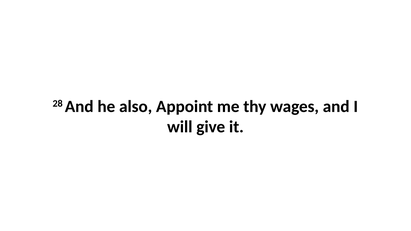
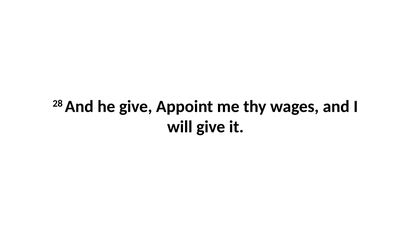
he also: also -> give (136, 107)
